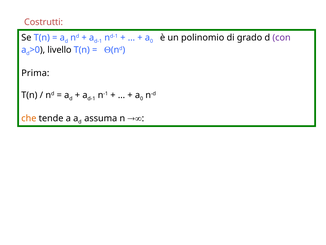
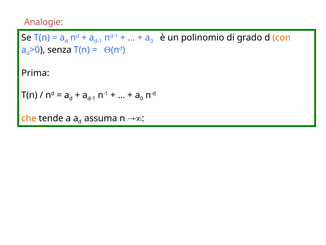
Costrutti: Costrutti -> Analogie (44, 22)
con colour: purple -> orange (282, 37)
livello: livello -> senza (59, 50)
